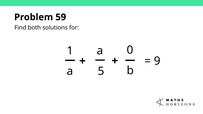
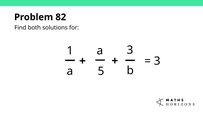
59: 59 -> 82 (61, 17)
1 0: 0 -> 3 (130, 50)
9: 9 -> 3 (157, 61)
